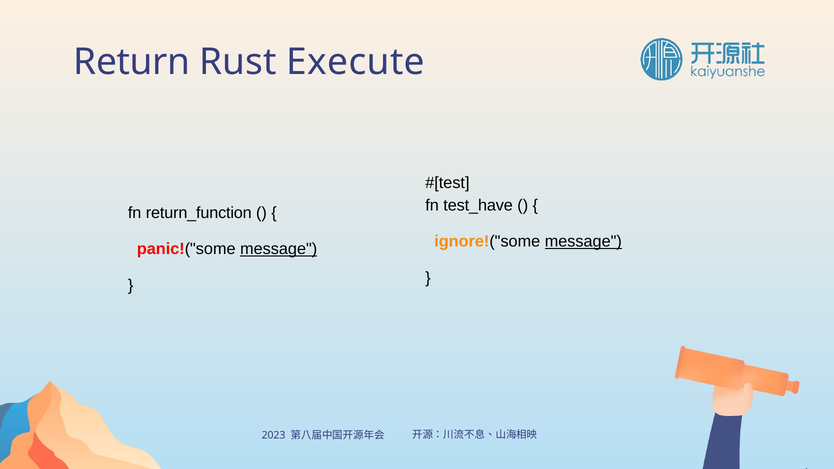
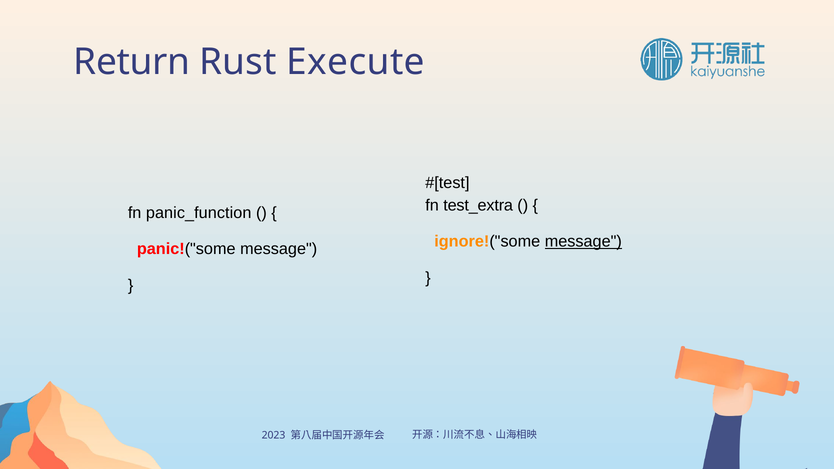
test_have: test_have -> test_extra (478, 205)
return_function: return_function -> panic_function (199, 213)
message underline: present -> none (279, 249)
